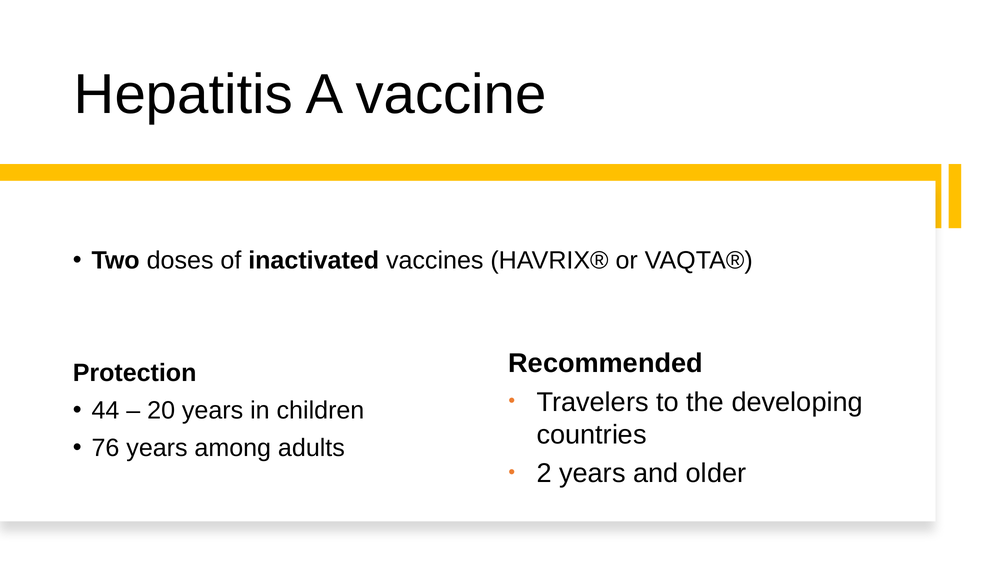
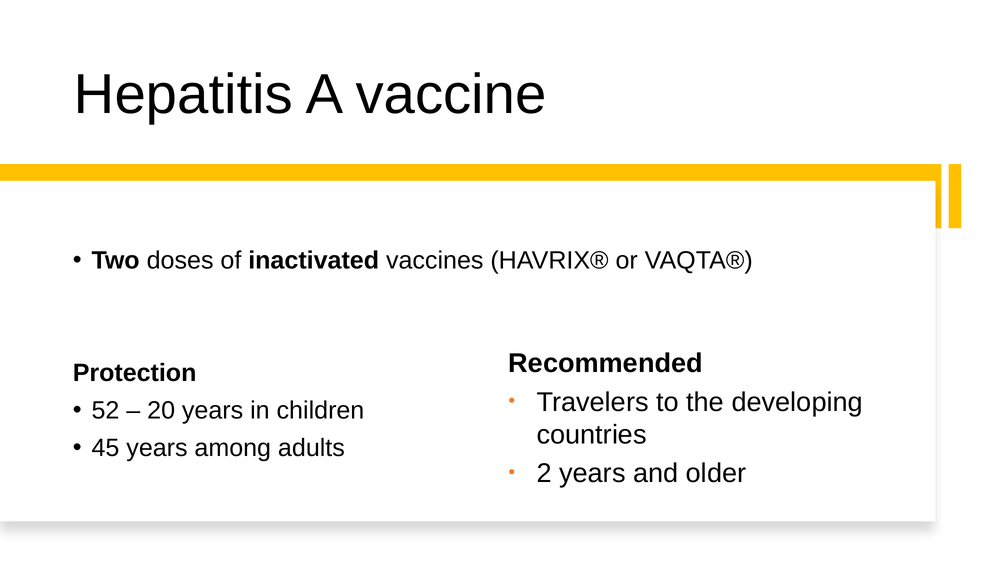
44: 44 -> 52 (105, 411)
76: 76 -> 45 (105, 448)
